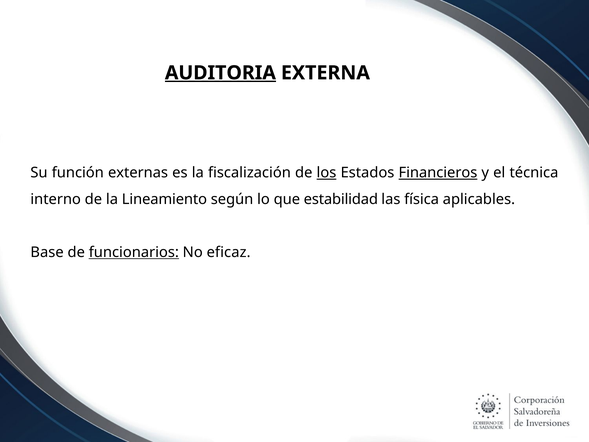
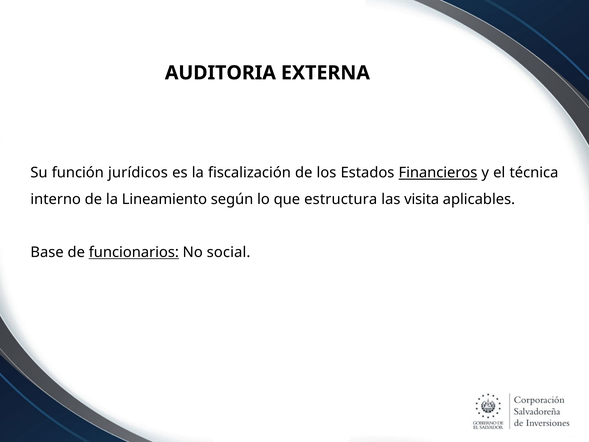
AUDITORIA underline: present -> none (220, 73)
externas: externas -> jurídicos (138, 173)
los underline: present -> none (326, 173)
estabilidad: estabilidad -> estructura (341, 199)
física: física -> visita (422, 199)
eficaz: eficaz -> social (229, 252)
